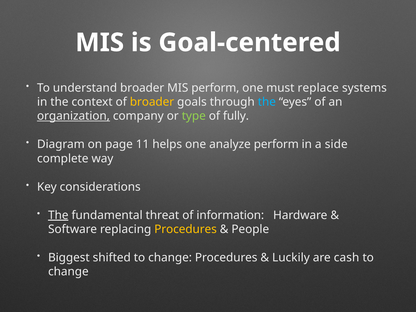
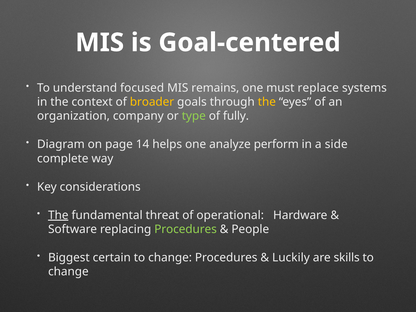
understand broader: broader -> focused (142, 88)
MIS perform: perform -> remains (215, 88)
the colour: light blue -> yellow (267, 102)
organization underline: present -> none (73, 116)
11: 11 -> 14 (143, 144)
information: information -> operational (230, 215)
Procedures colour: yellow -> light green (186, 229)
shifted: shifted -> certain (112, 258)
cash: cash -> skills (347, 258)
